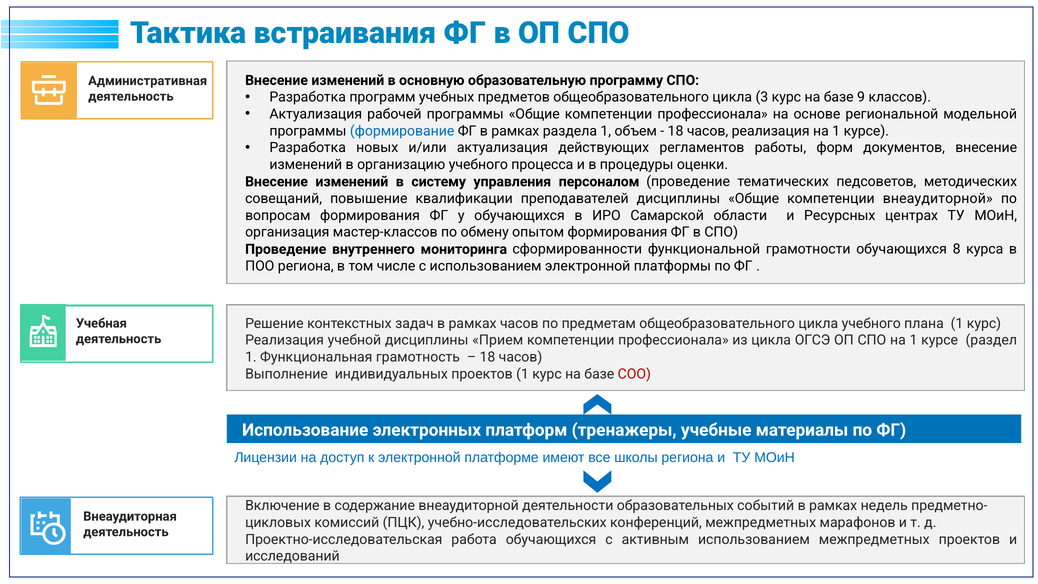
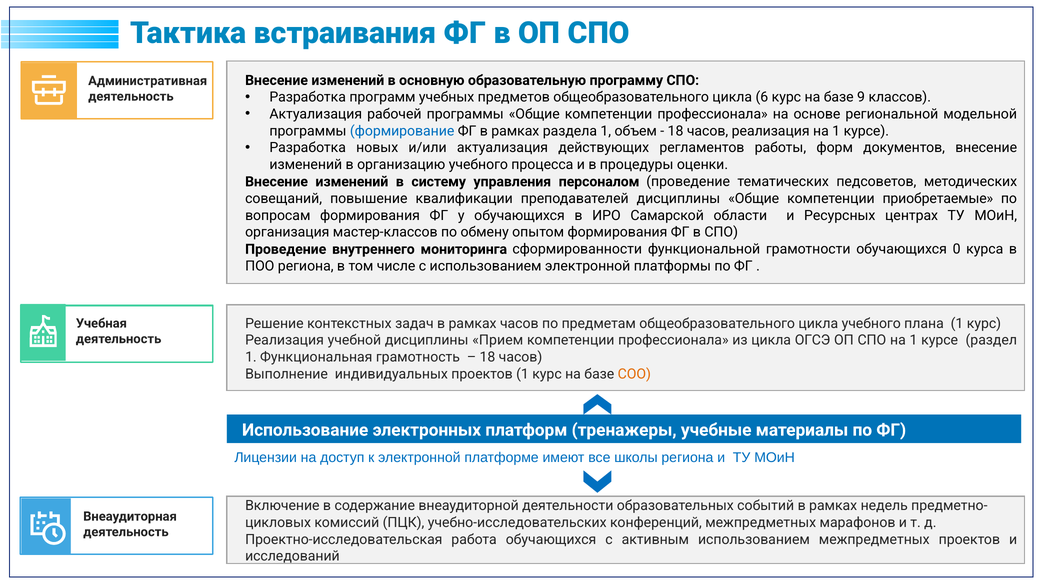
3: 3 -> 6 (762, 97)
компетенции внеаудиторной: внеаудиторной -> приобретаемые (938, 198)
8: 8 -> 0 (957, 249)
СОО colour: red -> orange (634, 374)
